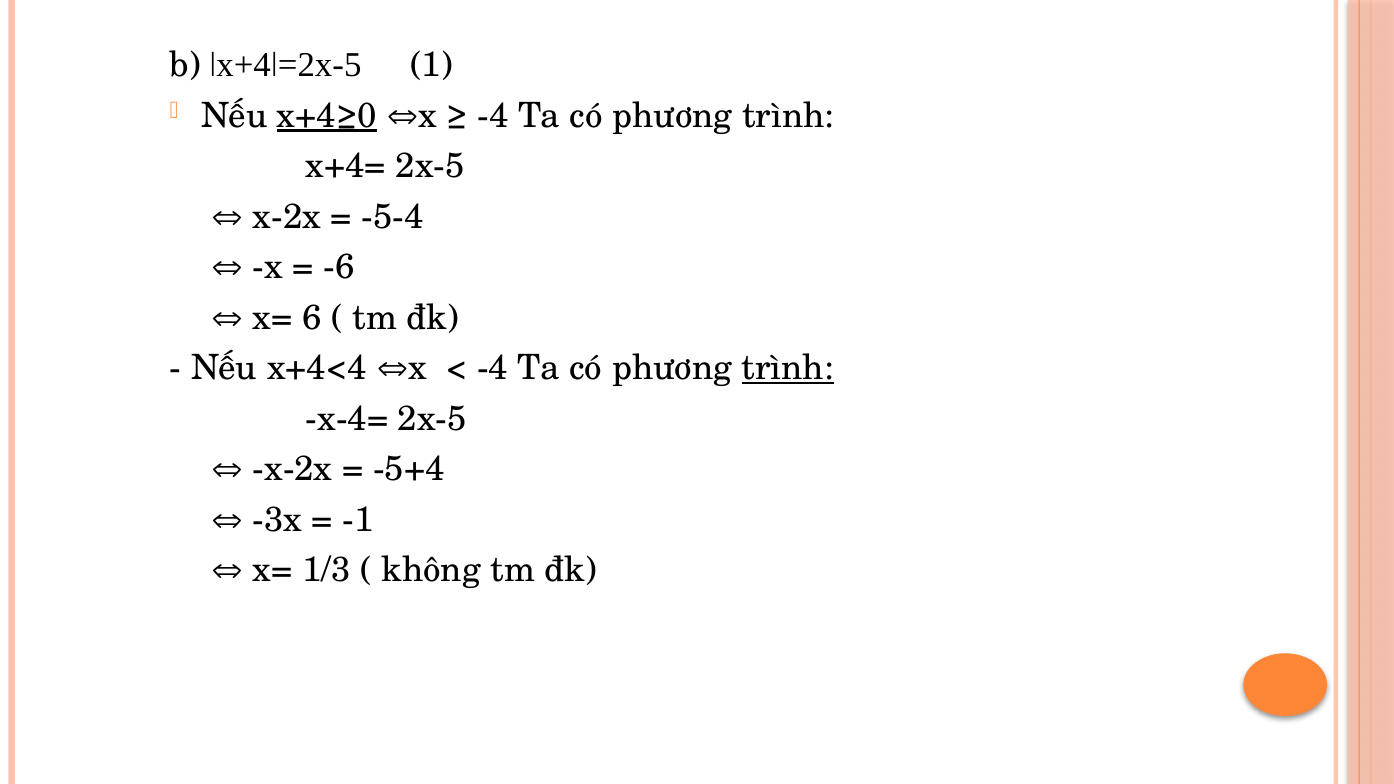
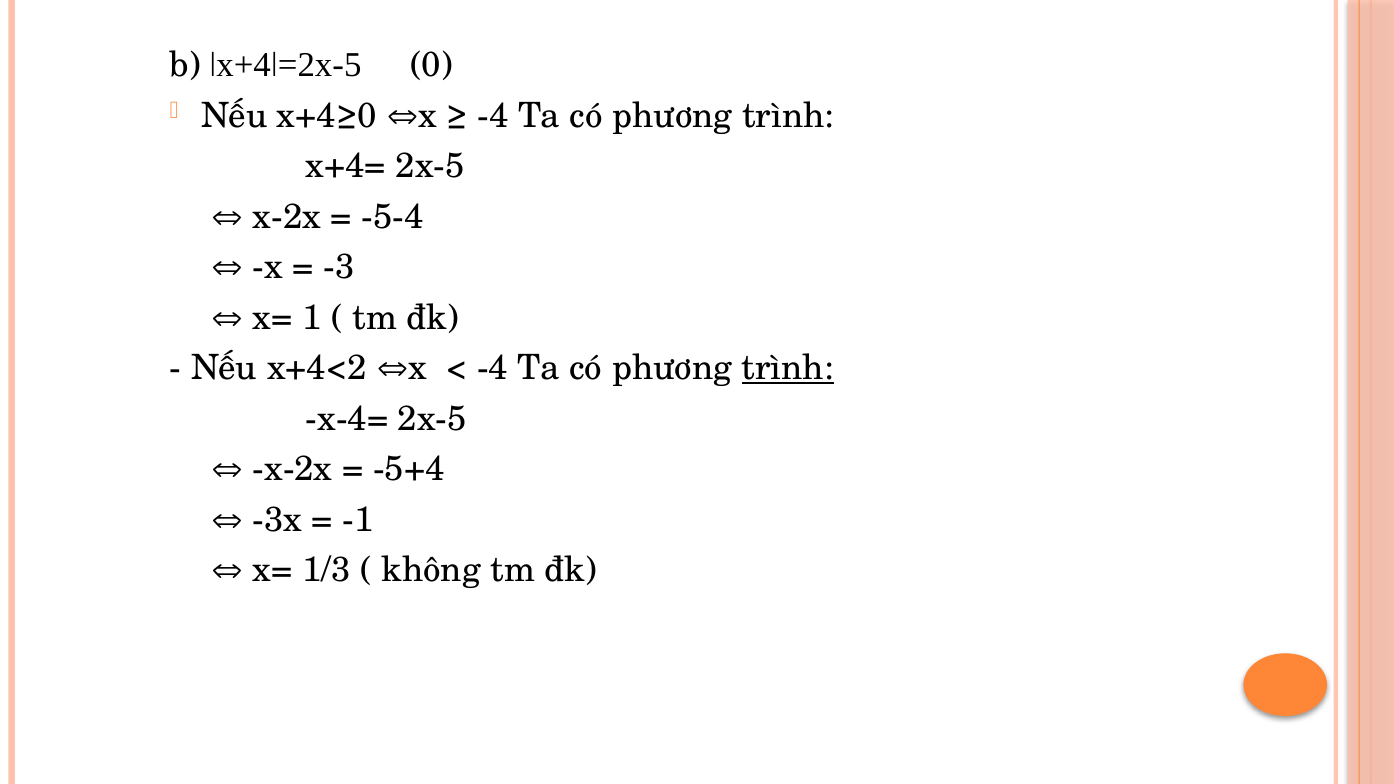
1: 1 -> 0 (432, 65)
x+4≥0 underline: present -> none (327, 116)
-6: -6 -> -3 (339, 267)
6: 6 -> 1 (312, 318)
x+4<4: x+4<4 -> x+4<2 (317, 368)
